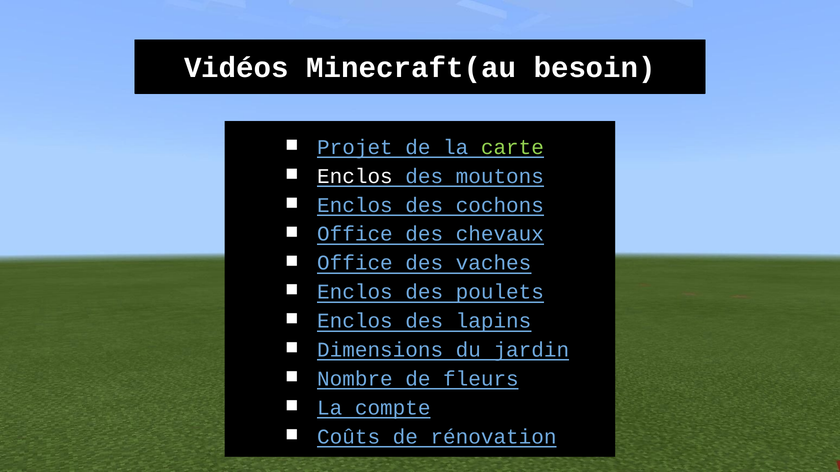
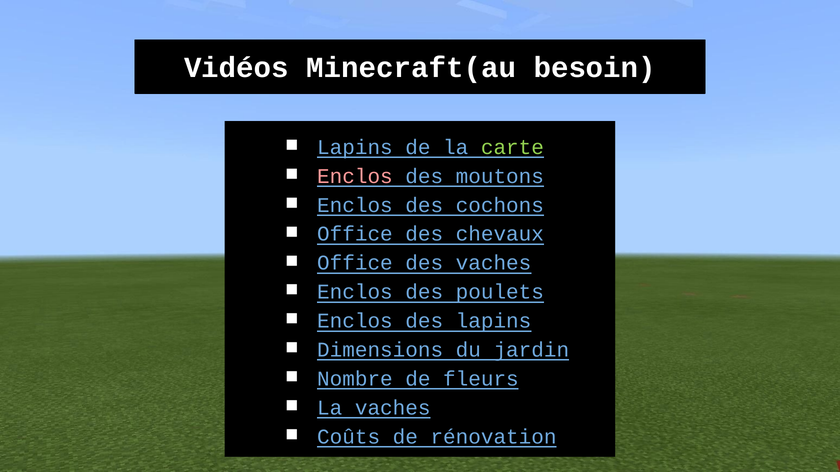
Projet: Projet -> Lapins (355, 147)
Enclos colour: white -> pink (355, 176)
La compte: compte -> vaches (393, 408)
